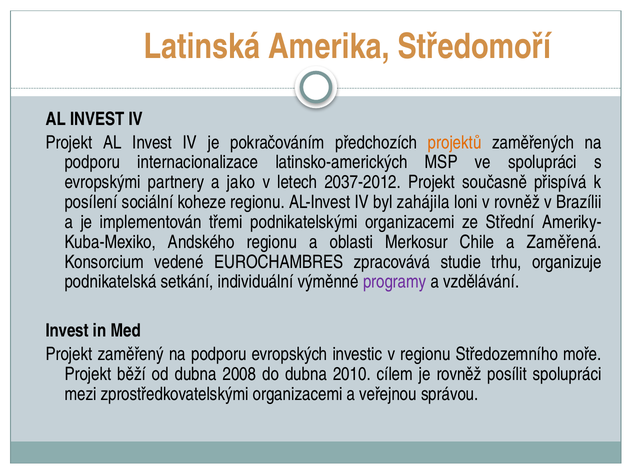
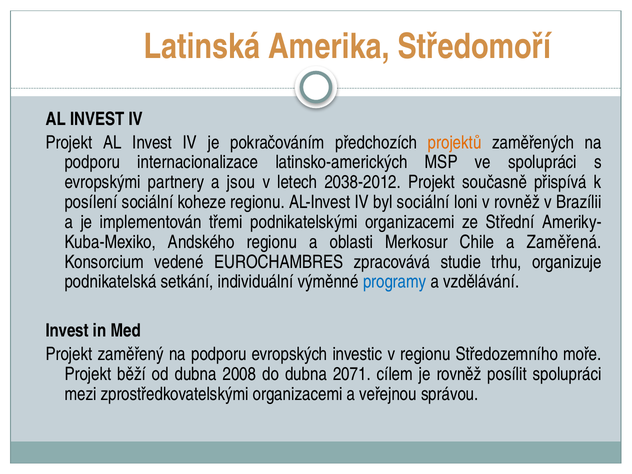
jako: jako -> jsou (241, 182)
2037-2012: 2037-2012 -> 2038-2012 (363, 182)
byl zahájila: zahájila -> sociální (423, 202)
programy colour: purple -> blue (395, 282)
2010: 2010 -> 2071 (352, 374)
